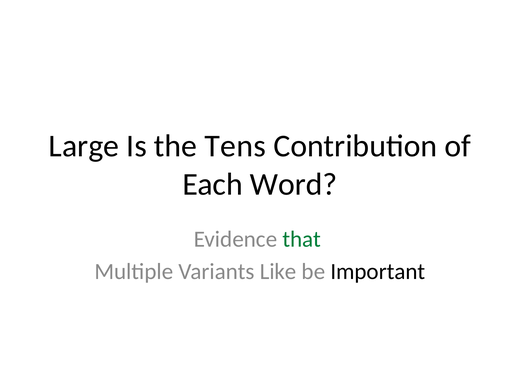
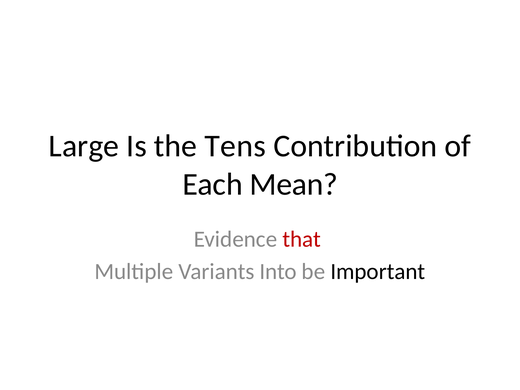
Word: Word -> Mean (294, 184)
that colour: green -> red (302, 239)
Like: Like -> Into (278, 271)
